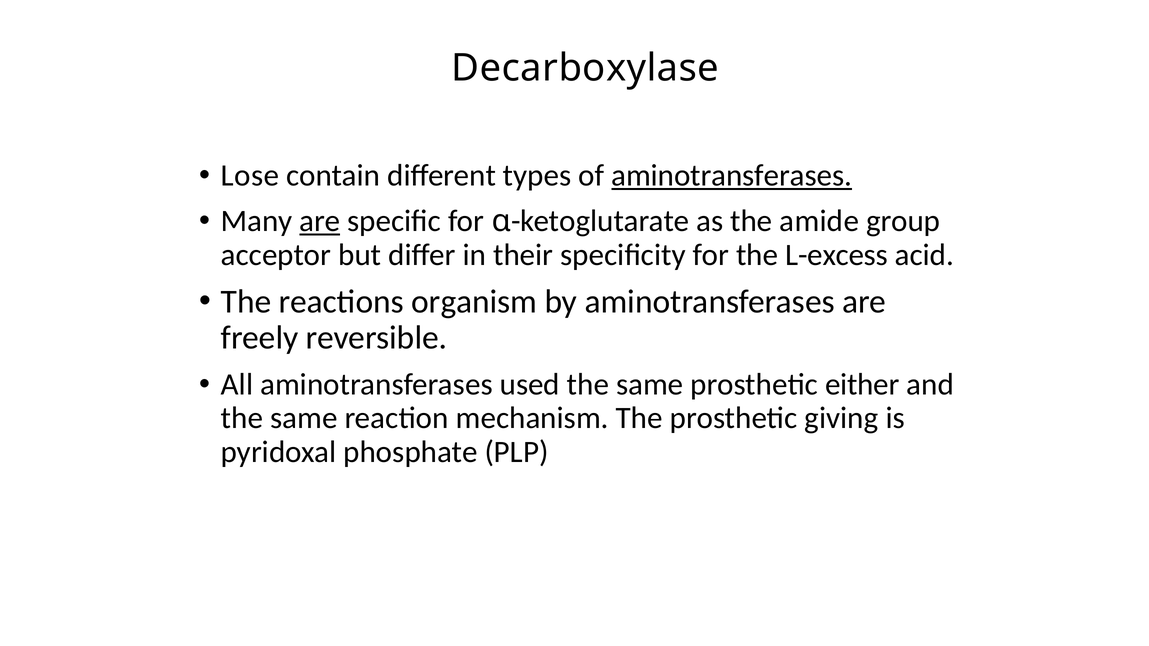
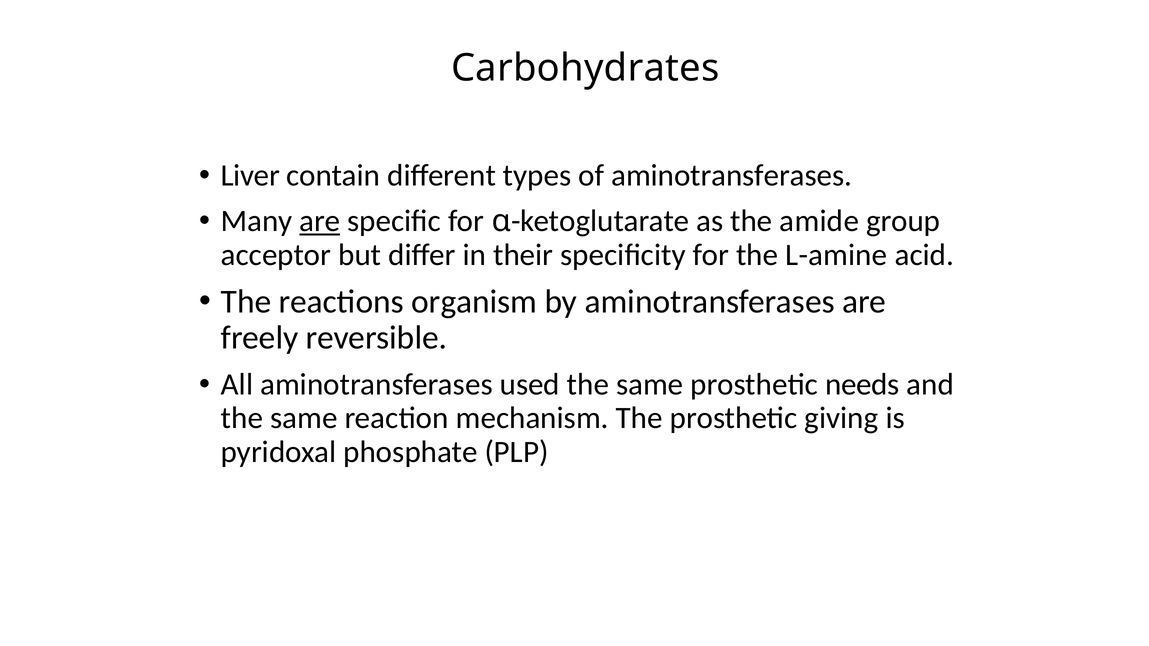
Decarboxylase: Decarboxylase -> Carbohydrates (585, 68)
Lose: Lose -> Liver (250, 176)
aminotransferases underline: present -> none (732, 176)
L-excess: L-excess -> L-amine (836, 255)
either: either -> needs (862, 385)
